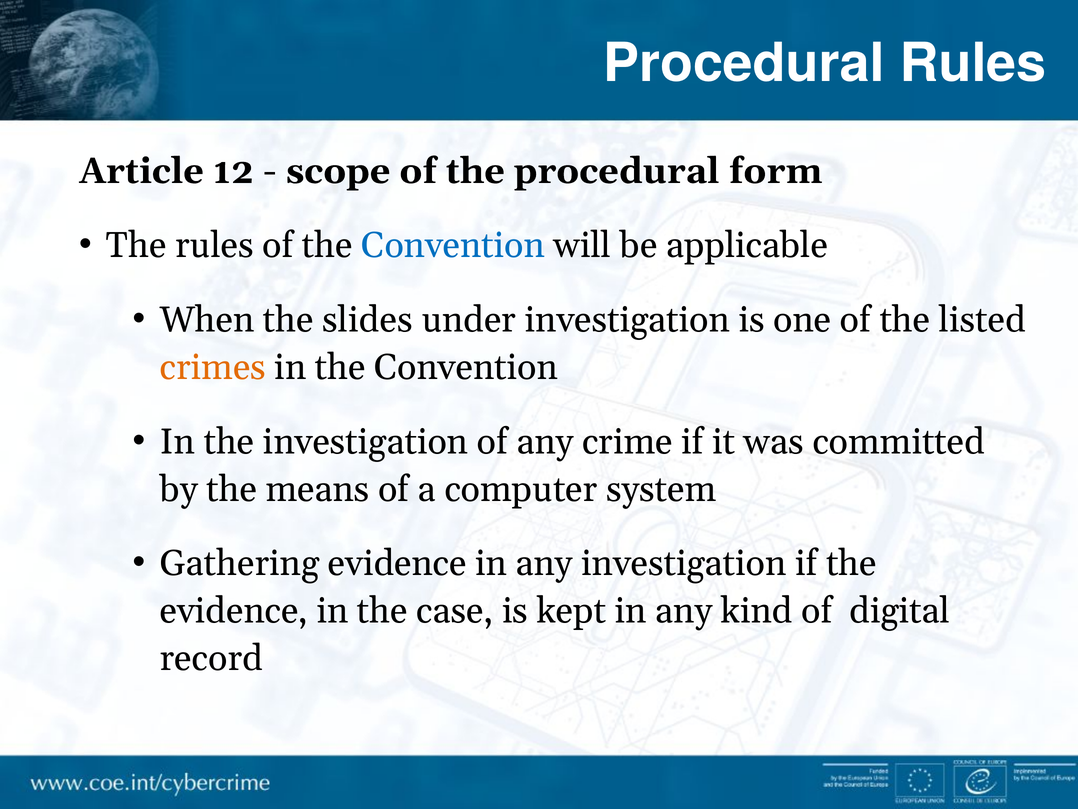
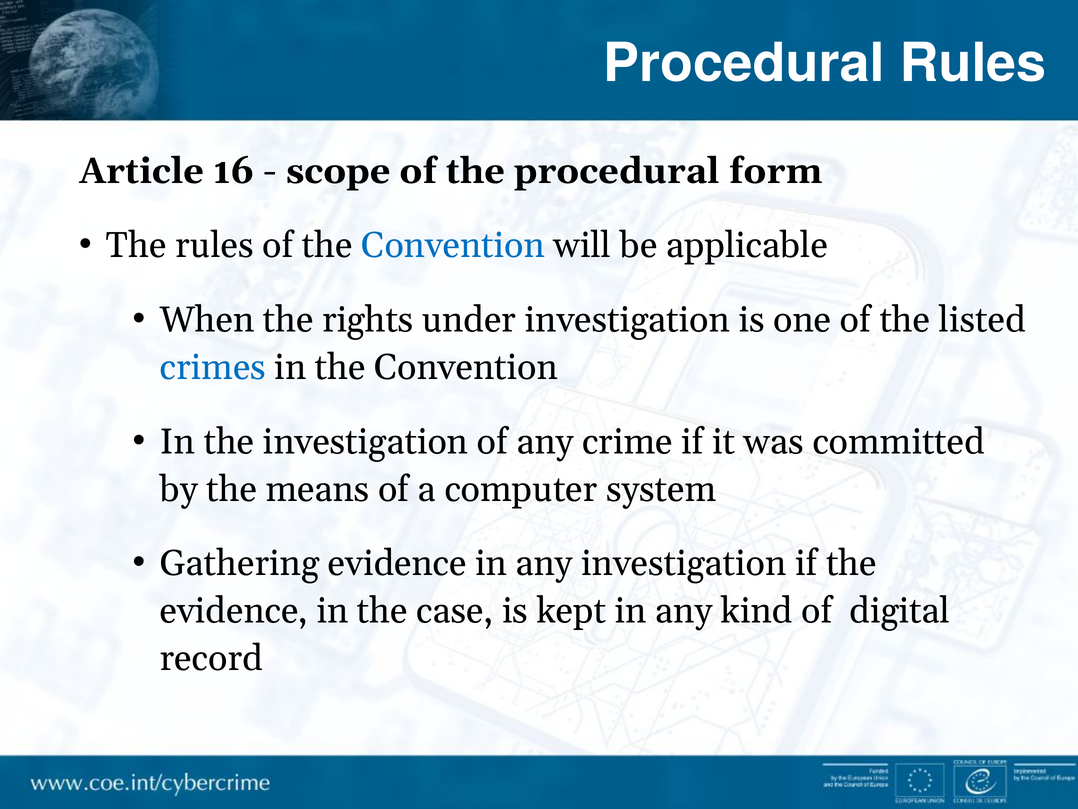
12: 12 -> 16 (234, 171)
slides: slides -> rights (368, 320)
crimes colour: orange -> blue (213, 367)
